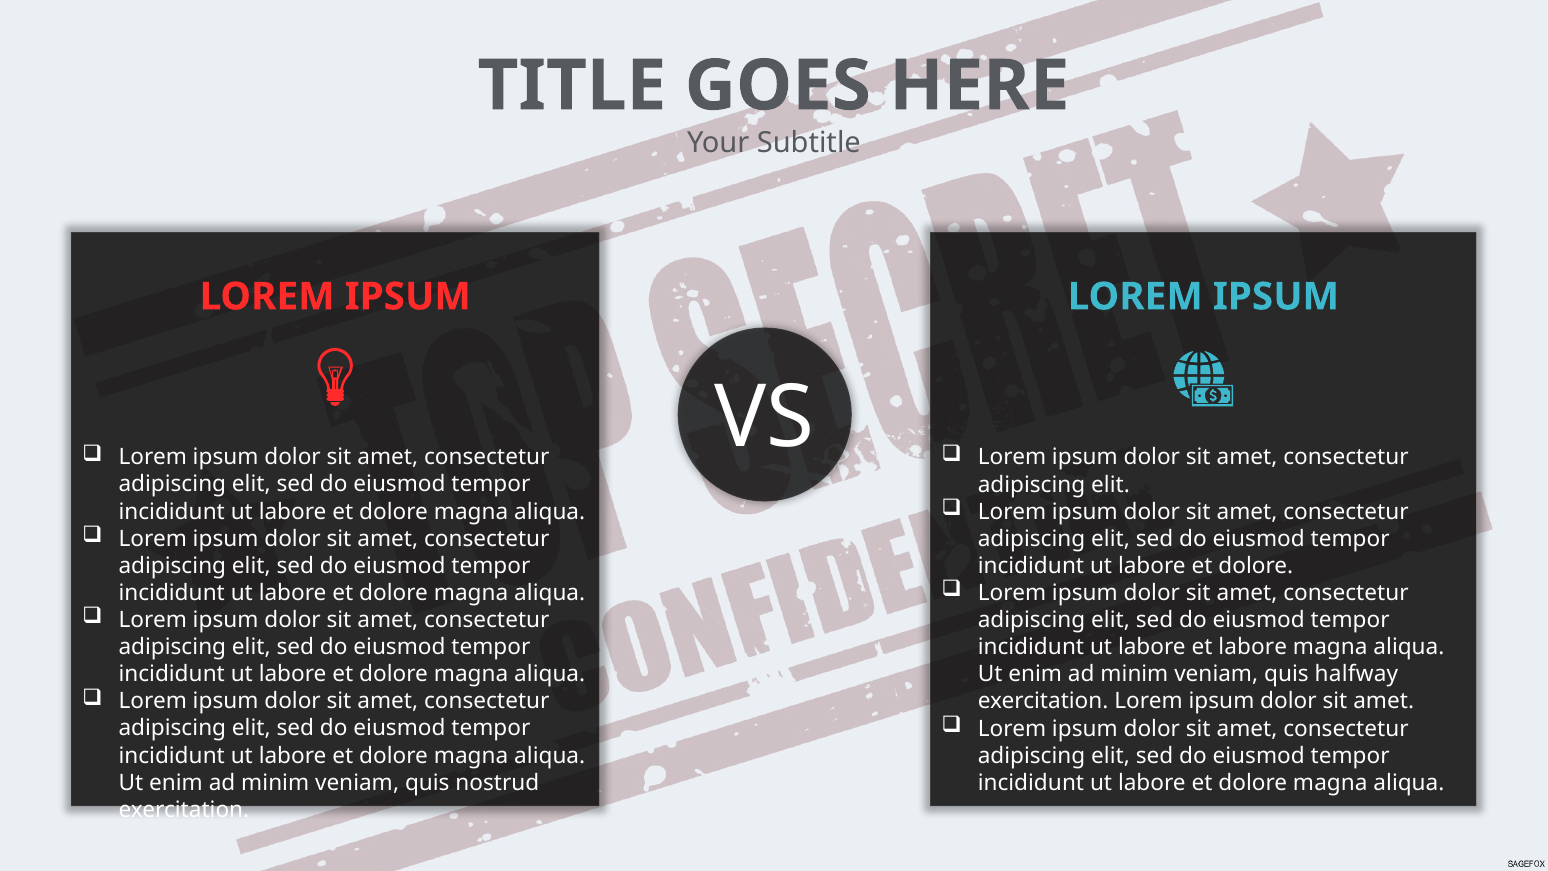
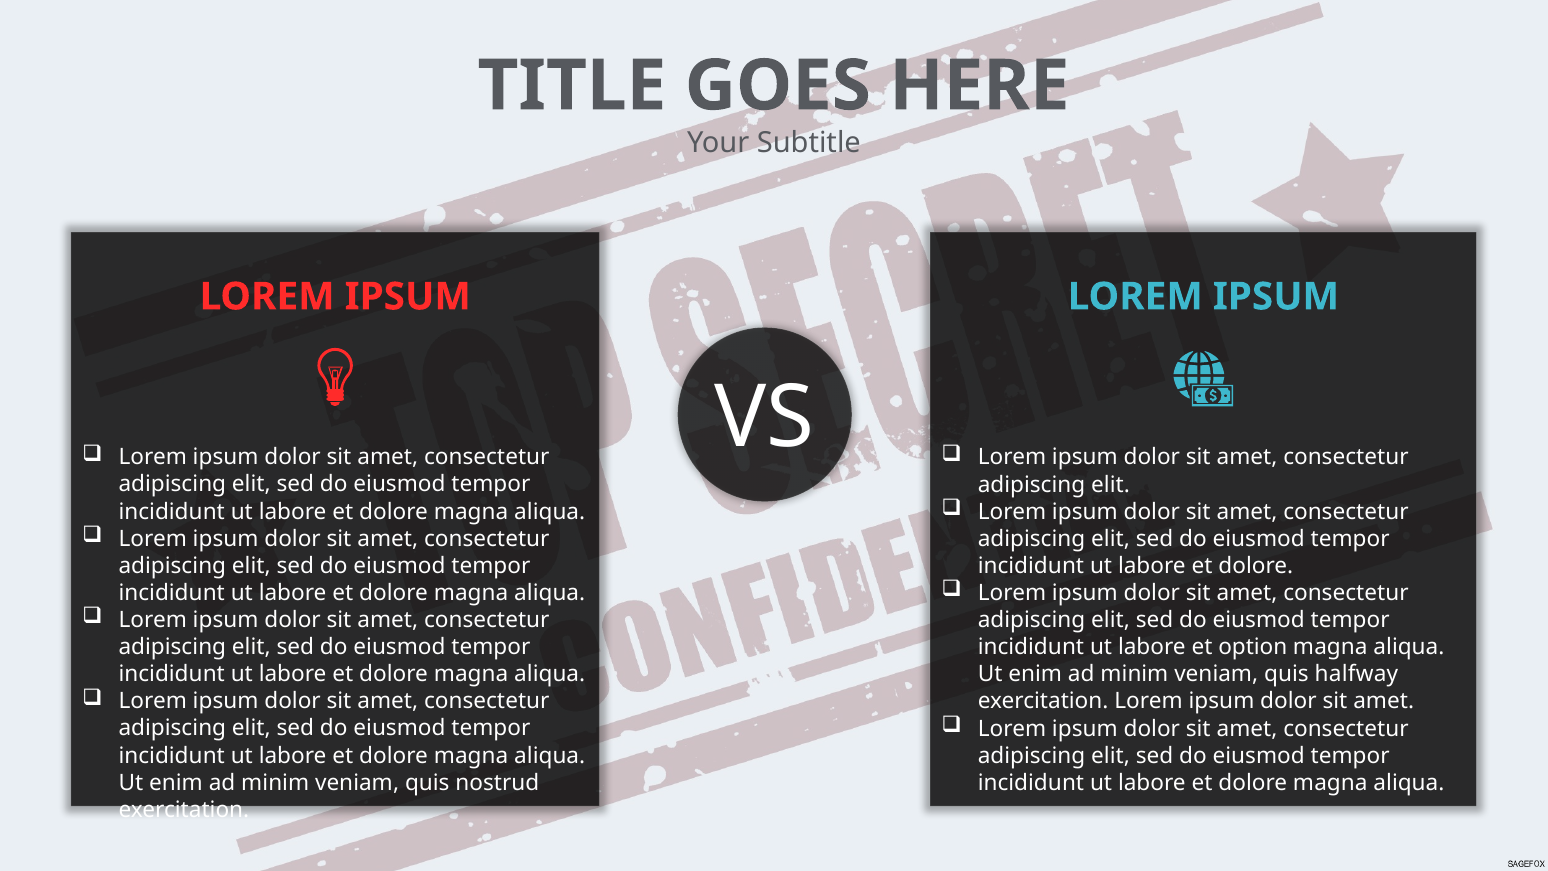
et labore: labore -> option (1253, 647)
